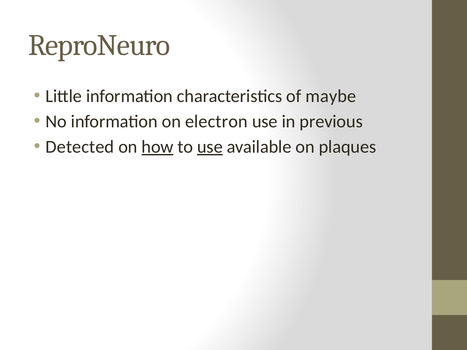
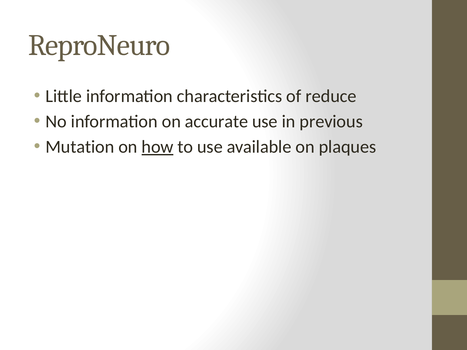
maybe: maybe -> reduce (331, 96)
electron: electron -> accurate (217, 122)
Detected: Detected -> Mutation (80, 147)
use underline: present -> none (210, 147)
